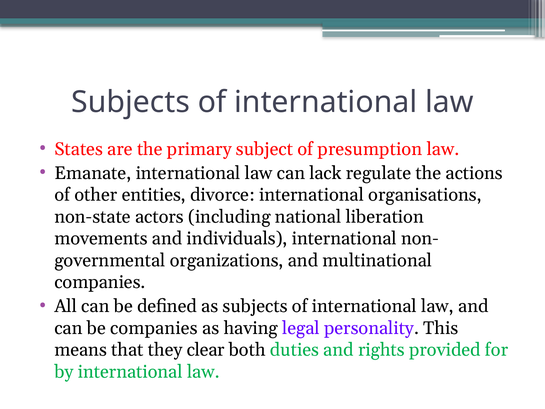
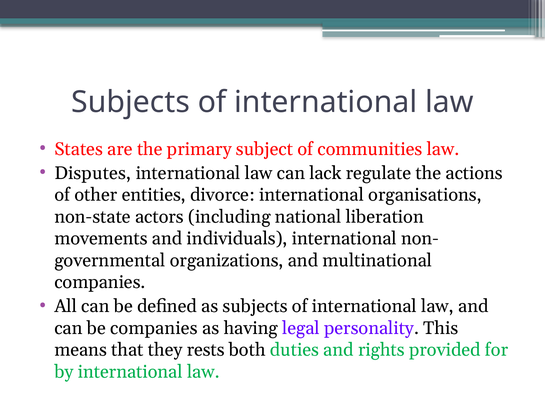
presumption: presumption -> communities (370, 149)
Emanate: Emanate -> Disputes (93, 173)
clear: clear -> rests (206, 350)
